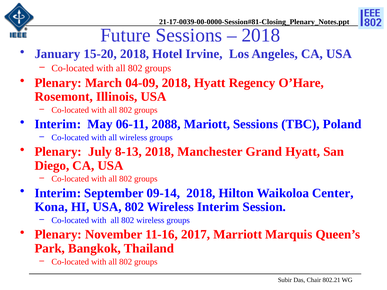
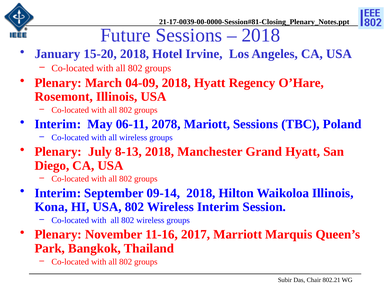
2088: 2088 -> 2078 (166, 124)
Waikoloa Center: Center -> Illinois (333, 193)
